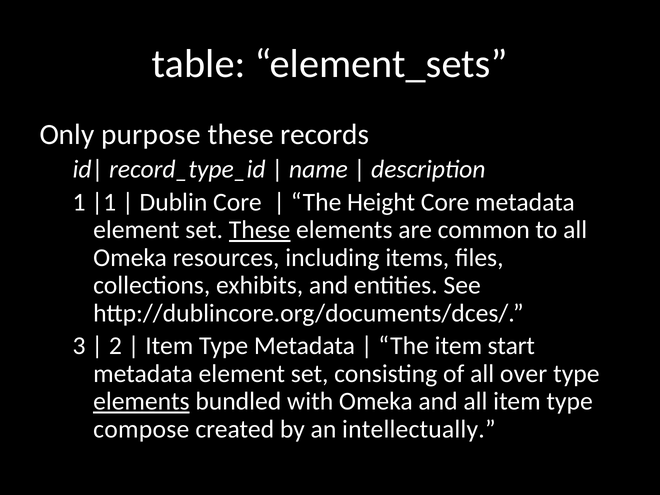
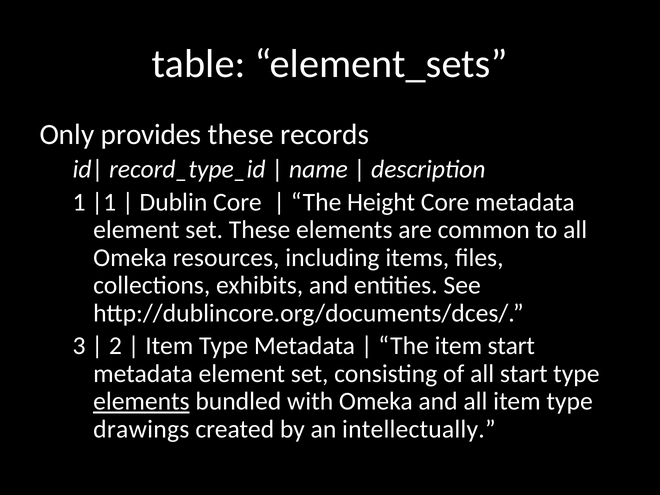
purpose: purpose -> provides (151, 134)
These underline: present -> none (260, 230)
all over: over -> start (524, 374)
compose: compose -> drawings (141, 429)
